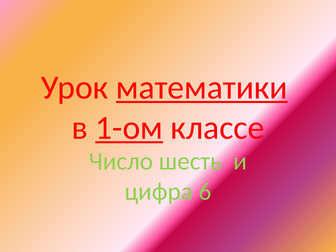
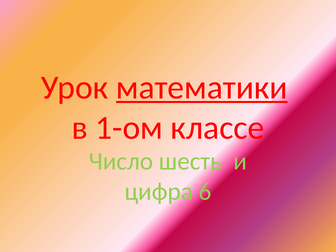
1-ом underline: present -> none (129, 128)
